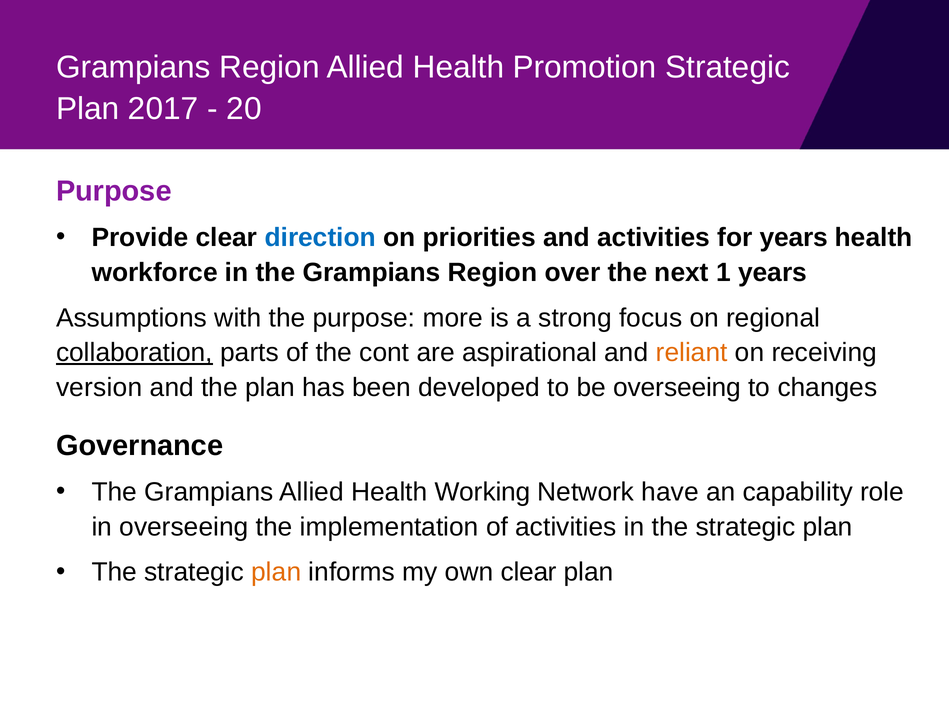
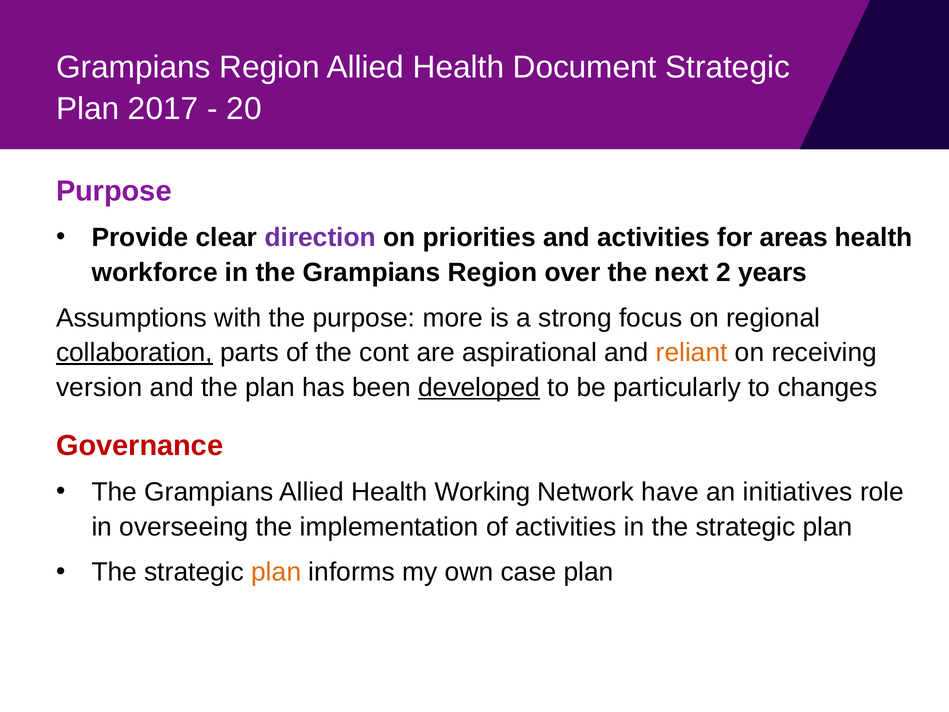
Promotion: Promotion -> Document (585, 67)
direction colour: blue -> purple (320, 238)
for years: years -> areas (794, 238)
1: 1 -> 2 (723, 272)
developed underline: none -> present (479, 387)
be overseeing: overseeing -> particularly (677, 387)
Governance colour: black -> red (140, 445)
capability: capability -> initiatives (798, 492)
own clear: clear -> case (528, 572)
